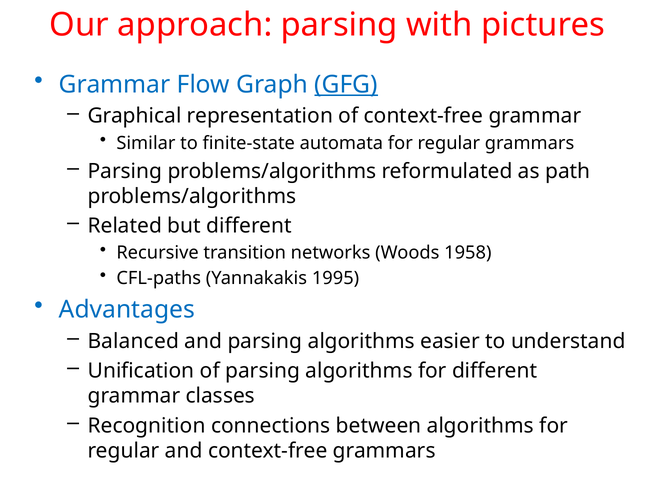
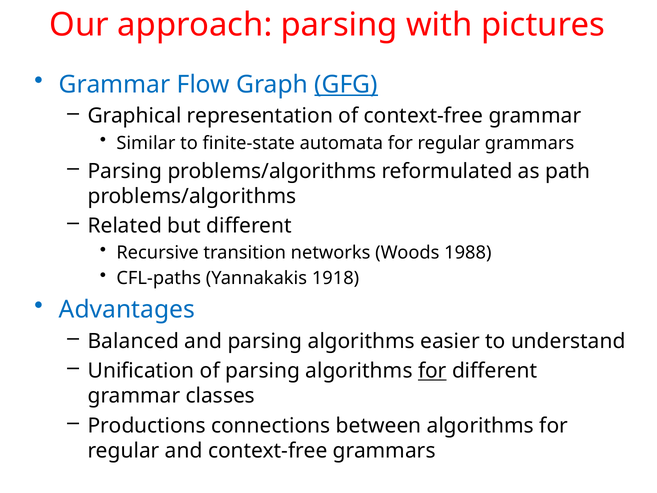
1958: 1958 -> 1988 (468, 253)
1995: 1995 -> 1918 (336, 278)
for underline: none -> present (432, 371)
Recognition: Recognition -> Productions (147, 425)
